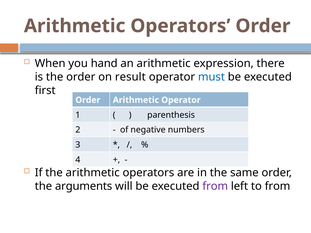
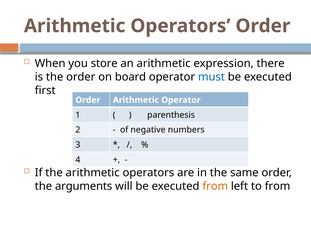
hand: hand -> store (104, 63)
result: result -> board (130, 77)
from colour: purple -> orange (215, 186)
